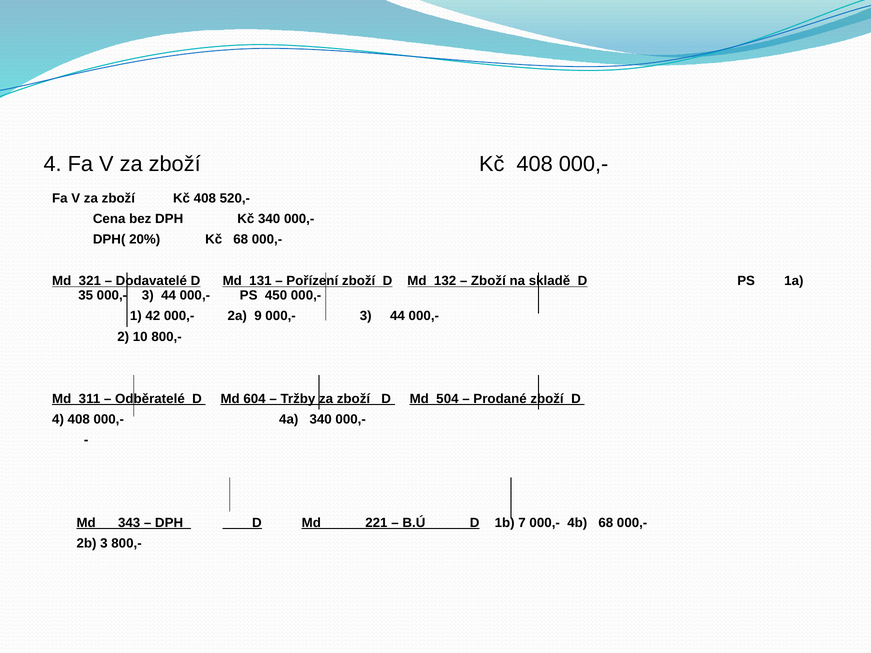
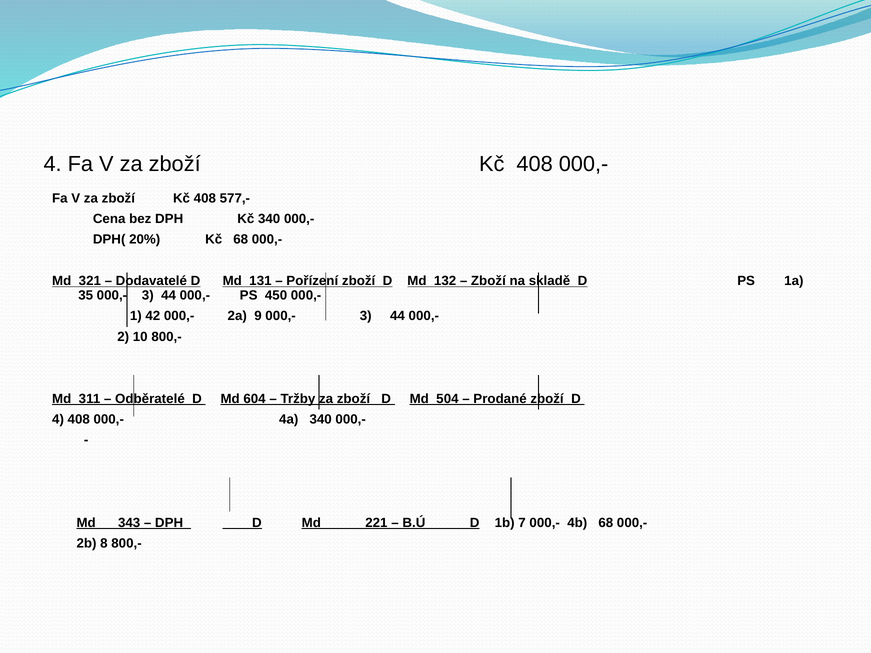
520,-: 520,- -> 577,- (235, 198)
2b 3: 3 -> 8 (104, 544)
